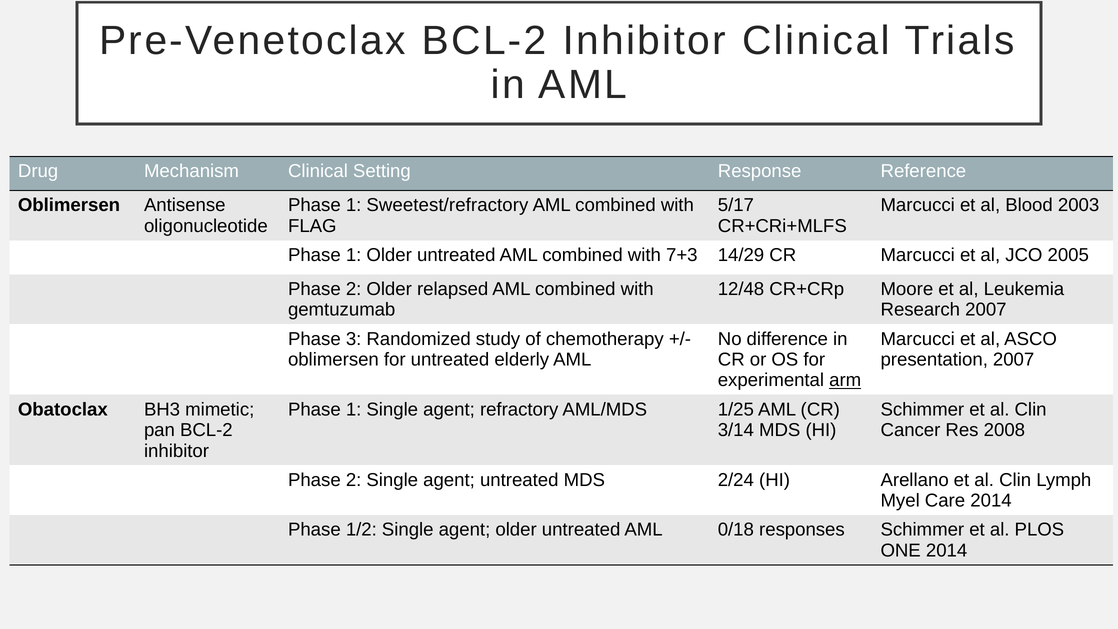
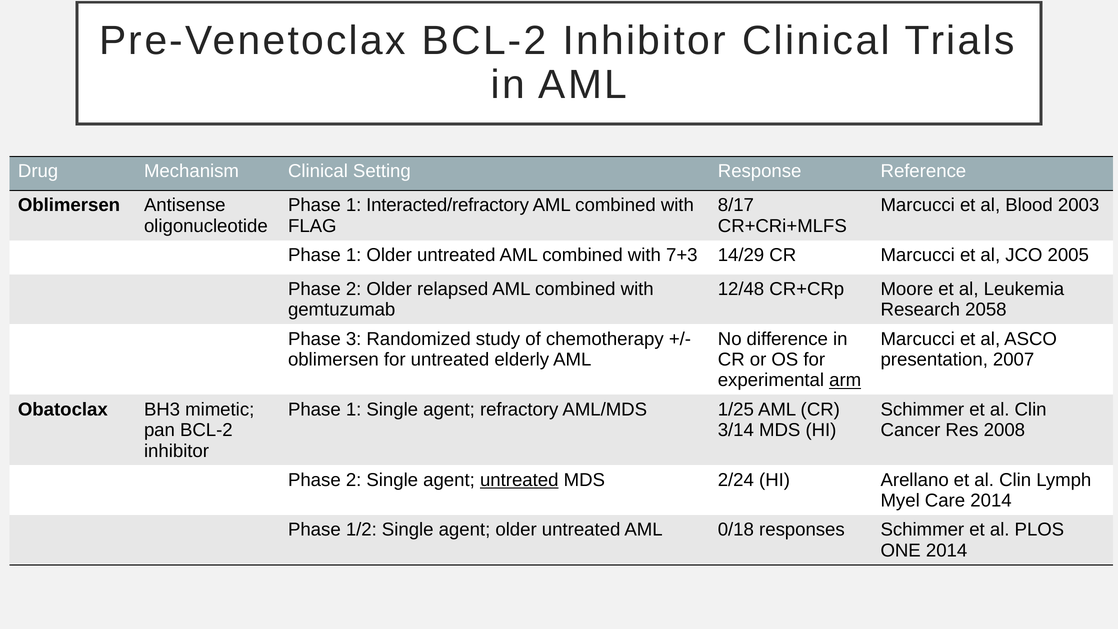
Sweetest/refractory: Sweetest/refractory -> Interacted/refractory (448, 205)
5/17: 5/17 -> 8/17 (736, 205)
Research 2007: 2007 -> 2058 (986, 310)
untreated underline: none -> present (519, 480)
